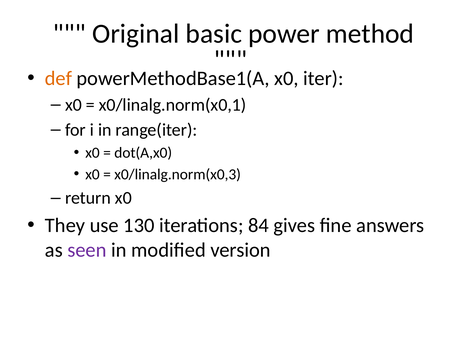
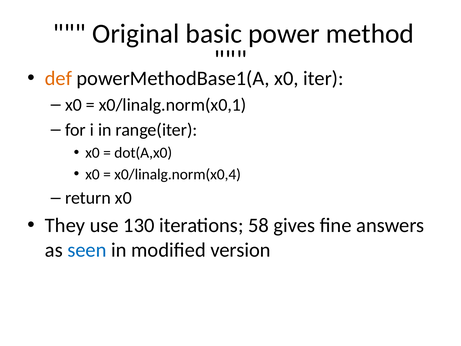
x0/linalg.norm(x0,3: x0/linalg.norm(x0,3 -> x0/linalg.norm(x0,4 (178, 174)
84: 84 -> 58 (258, 225)
seen colour: purple -> blue (87, 250)
